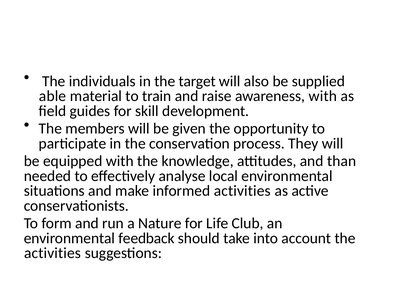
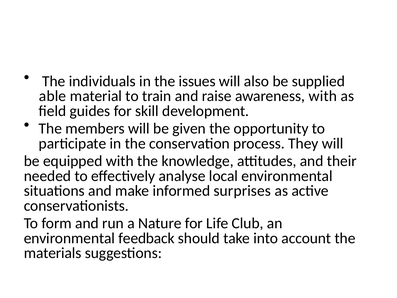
target: target -> issues (197, 81)
than: than -> their (342, 161)
informed activities: activities -> surprises (242, 191)
activities: activities -> materials (53, 253)
